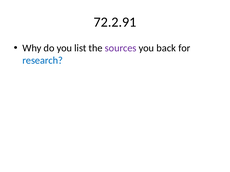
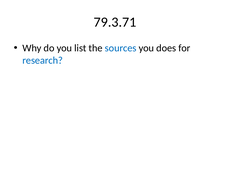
72.2.91: 72.2.91 -> 79.3.71 (115, 22)
sources colour: purple -> blue (121, 48)
back: back -> does (166, 48)
